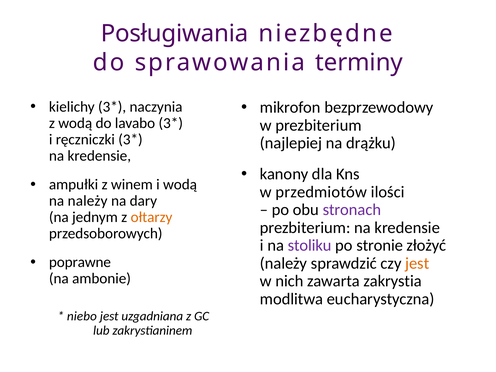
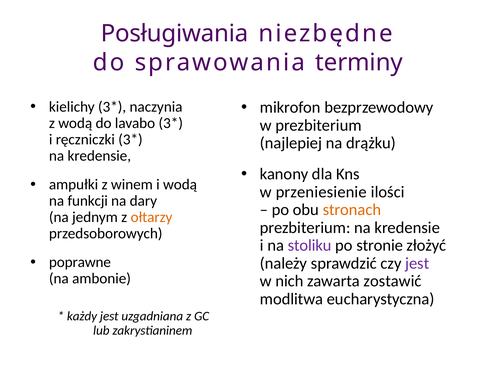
przedmiotów: przedmiotów -> przeniesienie (321, 192)
na należy: należy -> funkcji (88, 201)
stronach colour: purple -> orange (352, 210)
jest colour: orange -> purple (417, 263)
zakrystia: zakrystia -> zostawić (393, 281)
niebo: niebo -> każdy (82, 316)
